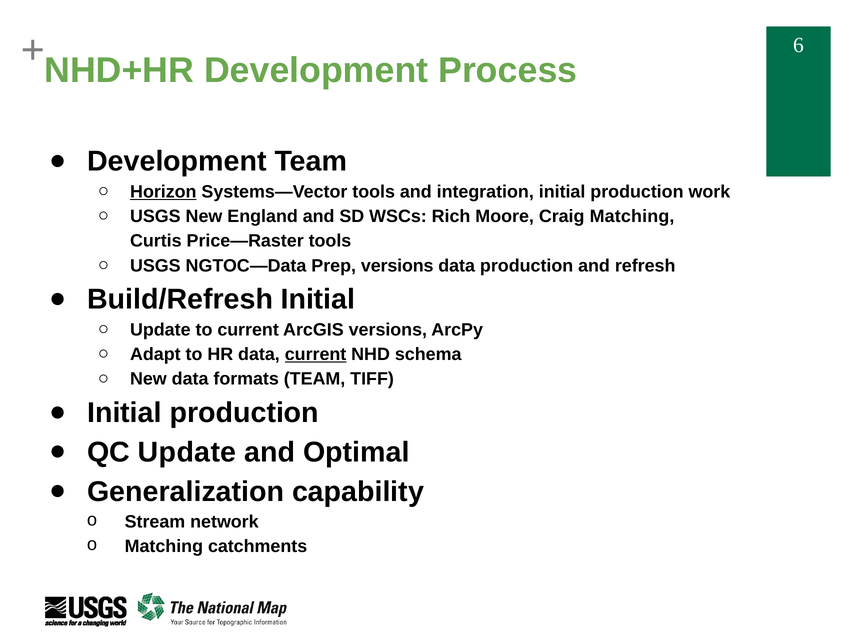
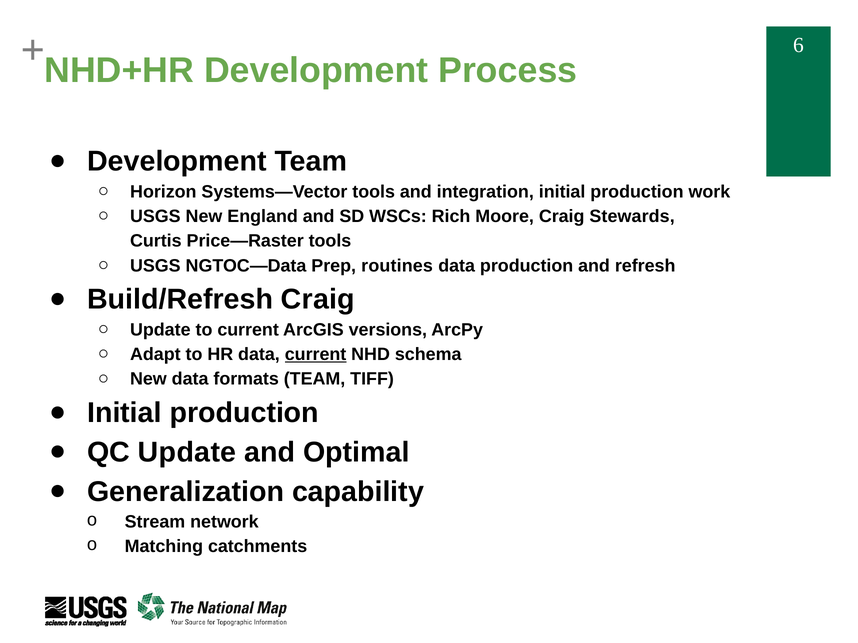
Horizon underline: present -> none (163, 192)
Craig Matching: Matching -> Stewards (632, 217)
Prep versions: versions -> routines (397, 266)
Build/Refresh Initial: Initial -> Craig (318, 300)
